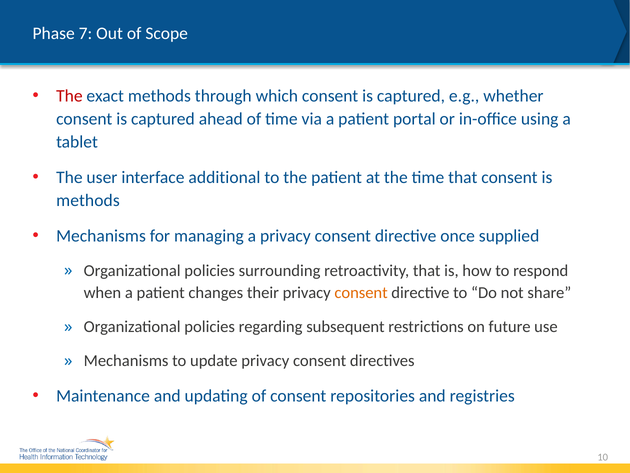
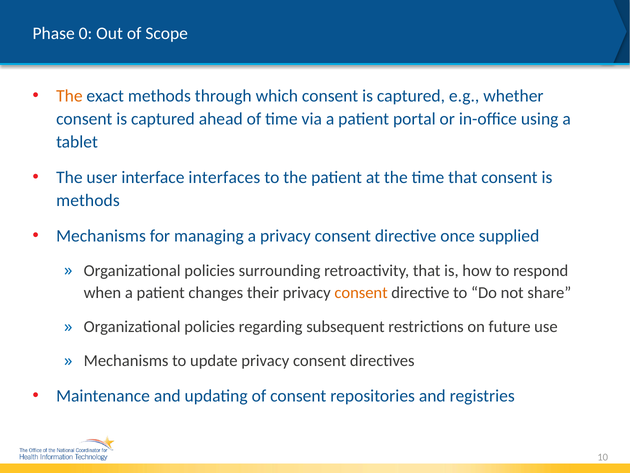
7: 7 -> 0 (85, 33)
The colour: red -> orange (69, 96)
additional: additional -> interfaces (224, 177)
